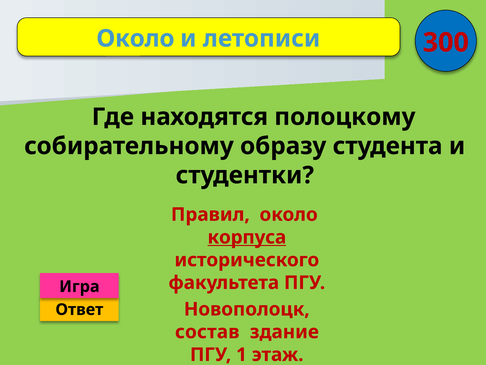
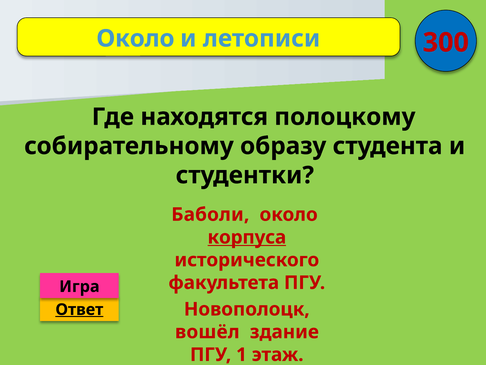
Правил: Правил -> Баболи (210, 214)
Ответ underline: none -> present (79, 309)
состав: состав -> вошёл (207, 332)
